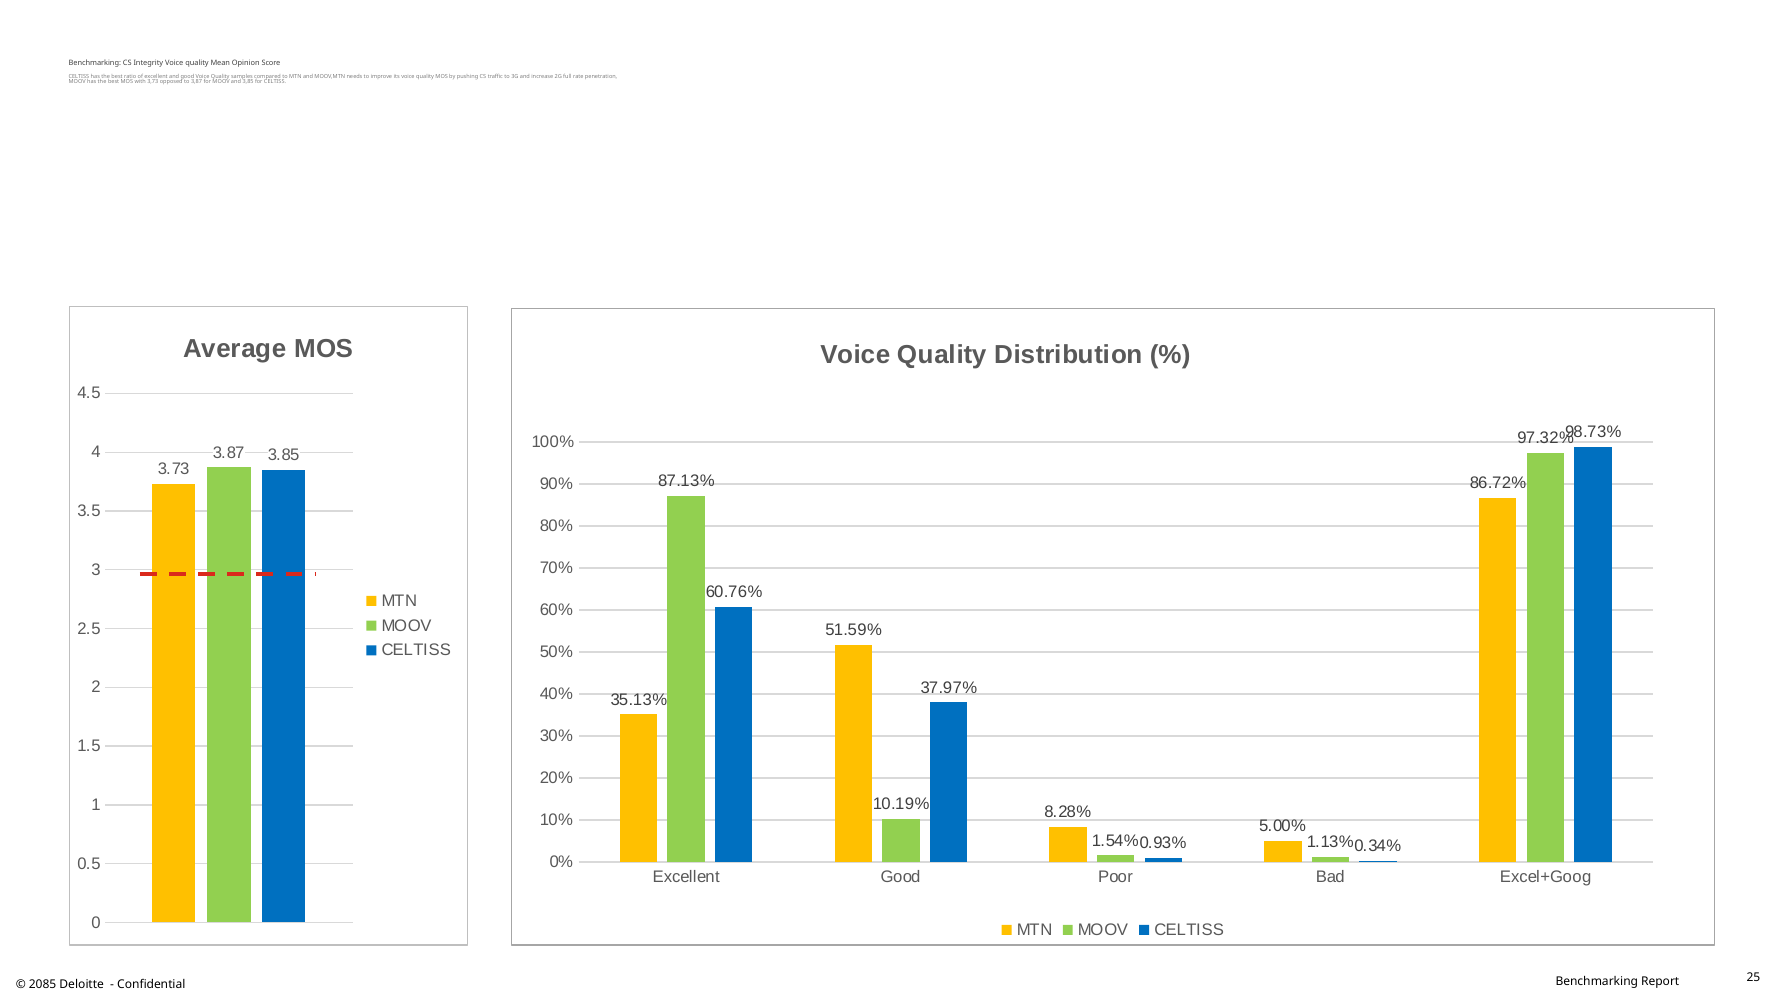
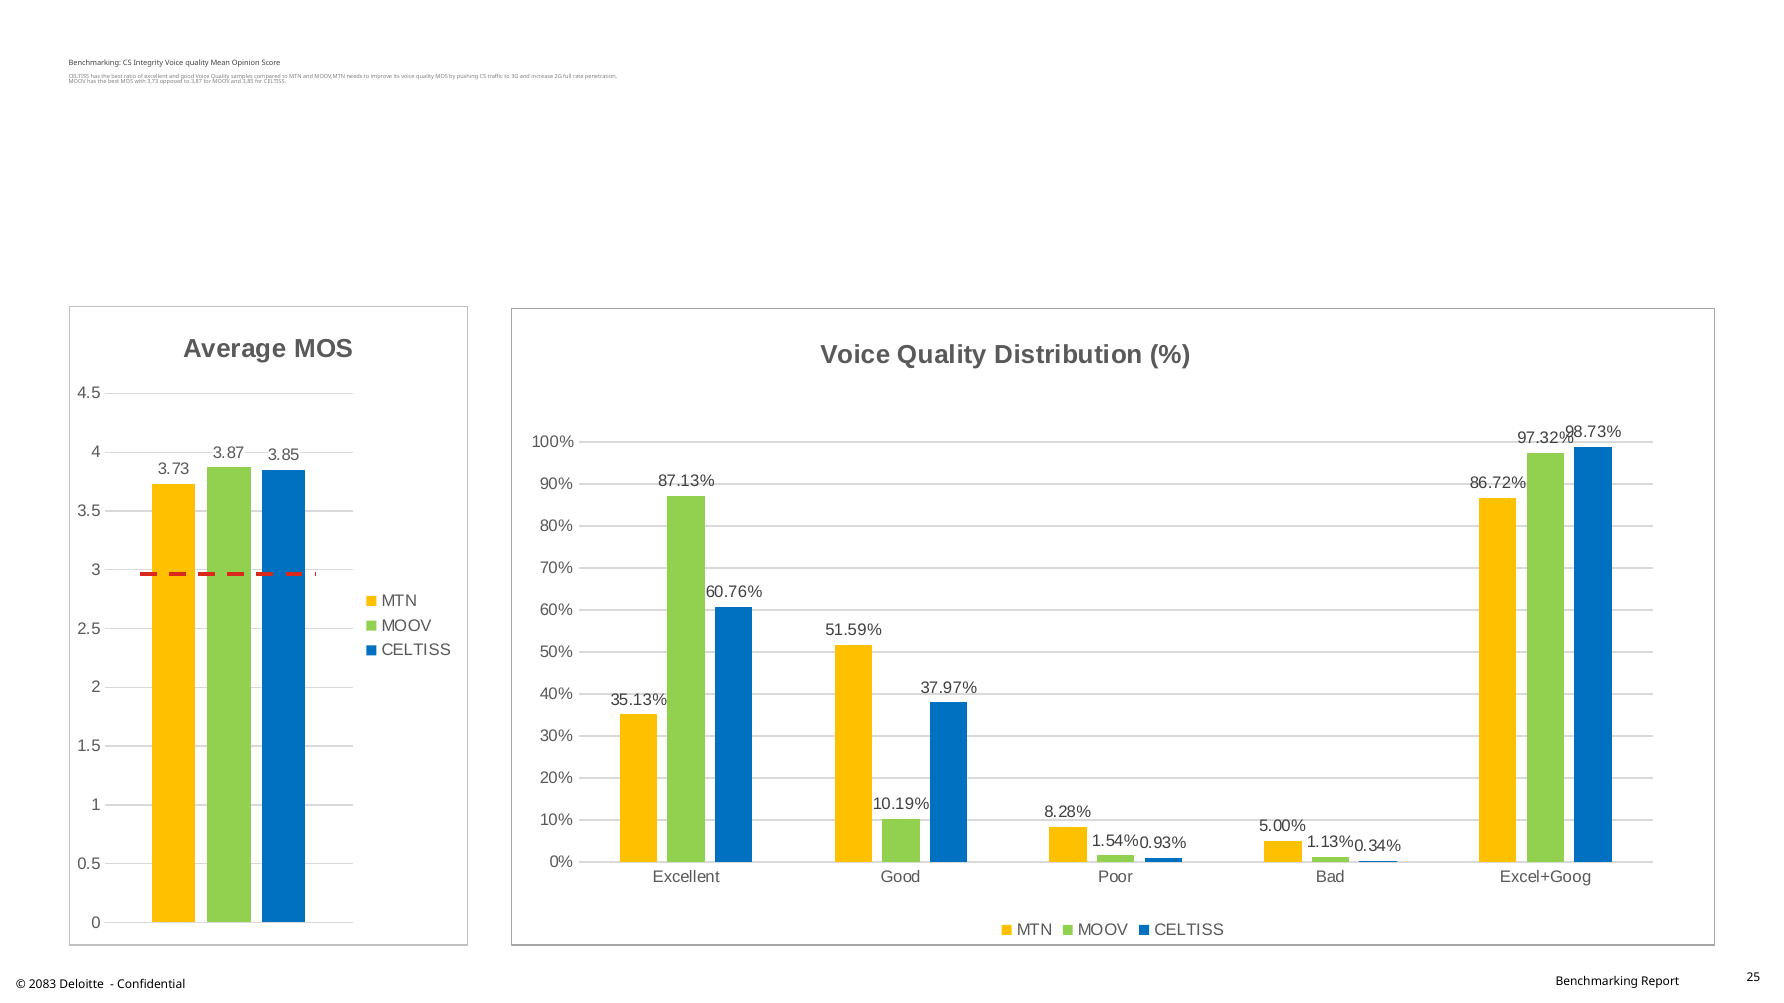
2085: 2085 -> 2083 (43, 985)
